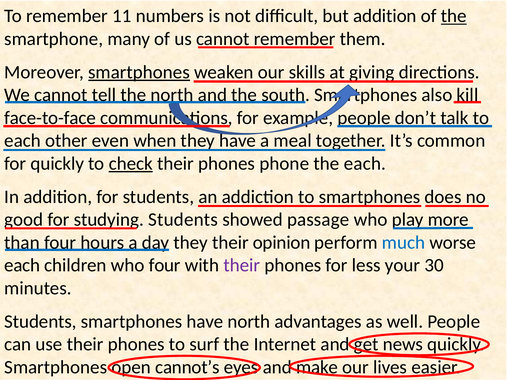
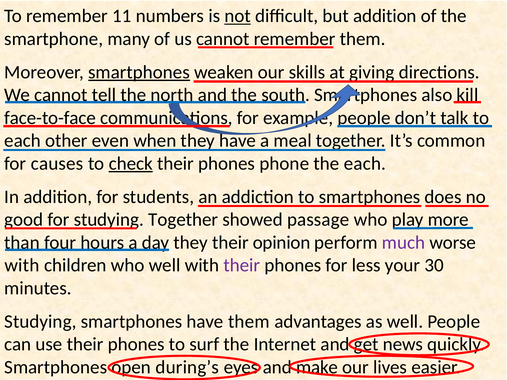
not underline: none -> present (238, 16)
the underline: present -> none (454, 16)
for quickly: quickly -> causes (57, 164)
Students: Students -> Together (183, 220)
much colour: blue -> purple (404, 243)
each: each -> with (22, 265)
who four: four -> well (165, 265)
Students: Students -> Studying (40, 322)
have north: north -> them (249, 322)
cannot’s: cannot’s -> during’s (187, 367)
